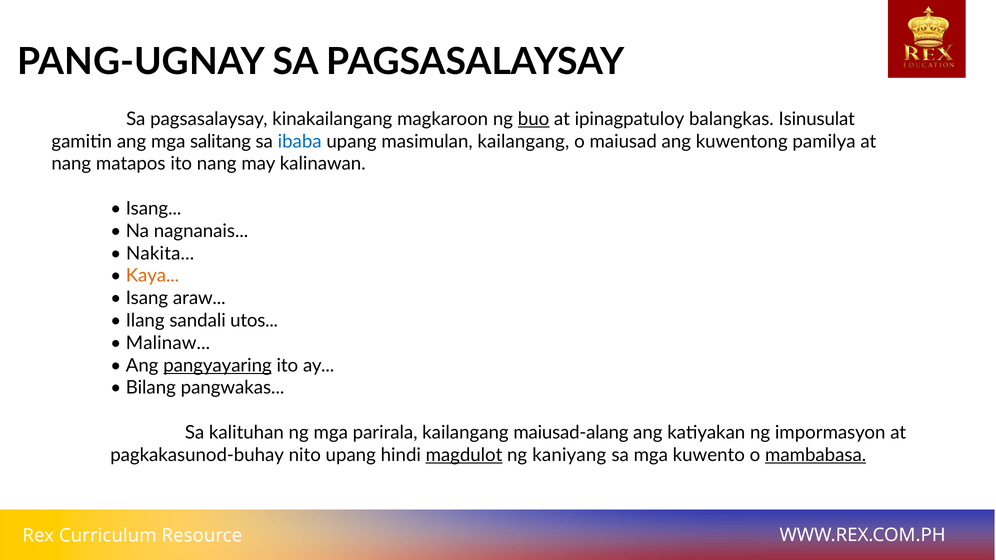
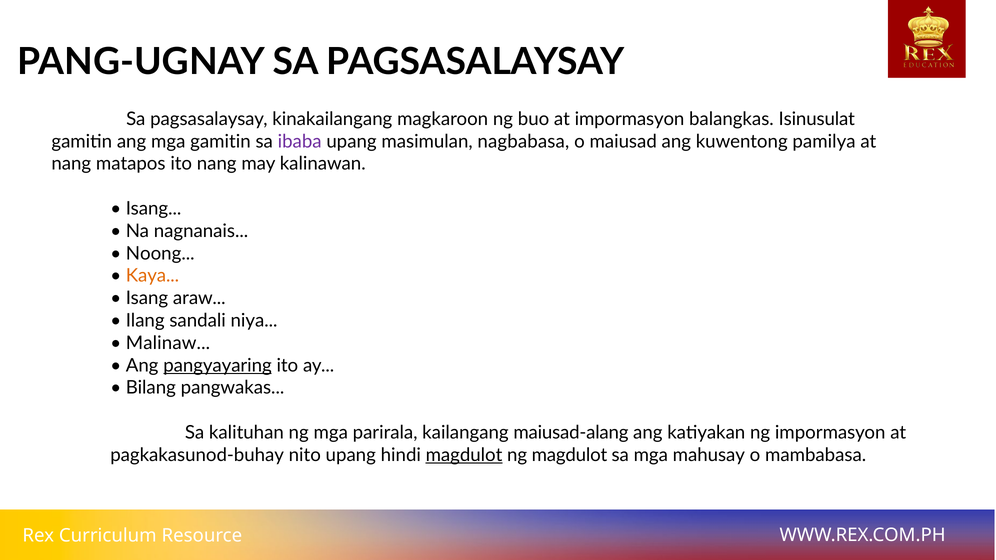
buo underline: present -> none (534, 119)
at ipinagpatuloy: ipinagpatuloy -> impormasyon (630, 119)
mga salitang: salitang -> gamitin (220, 142)
ibaba colour: blue -> purple (300, 142)
masimulan kailangang: kailangang -> nagbabasa (523, 142)
Nakita: Nakita -> Noong (160, 254)
utos: utos -> niya (254, 321)
ng kaniyang: kaniyang -> magdulot (569, 455)
kuwento: kuwento -> mahusay (709, 455)
mambabasa underline: present -> none (816, 455)
